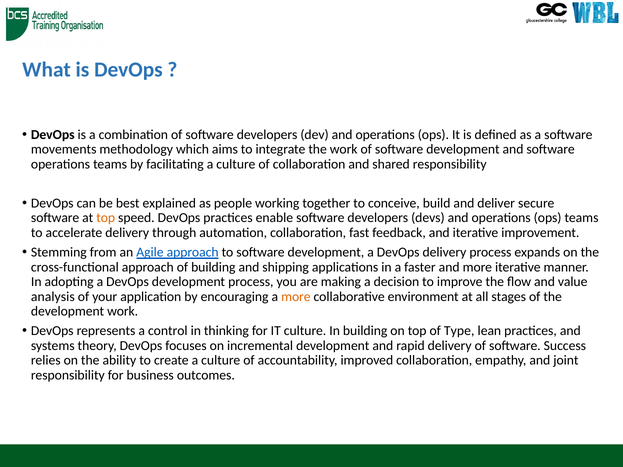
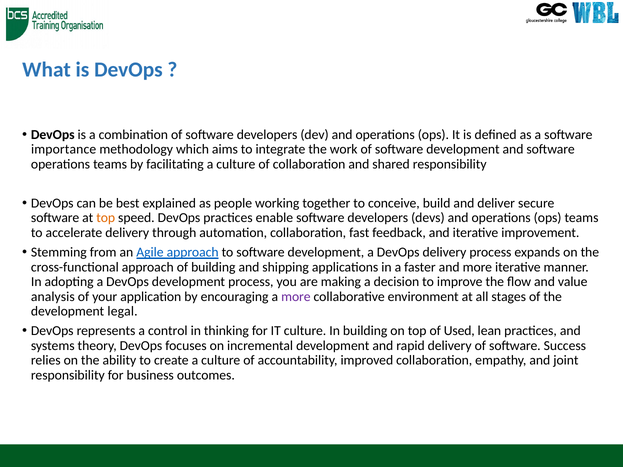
movements: movements -> importance (64, 149)
more colour: orange -> purple (296, 297)
development work: work -> legal (123, 312)
Type: Type -> Used (459, 331)
